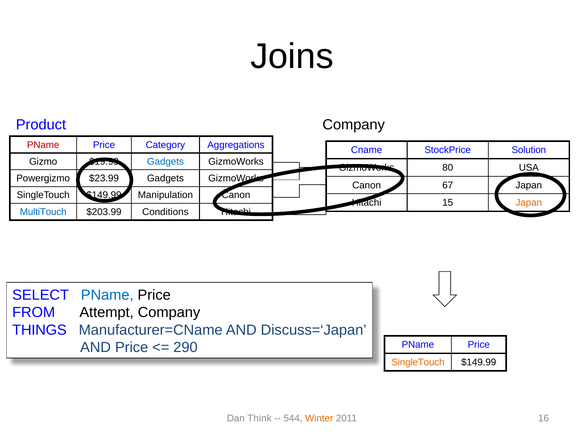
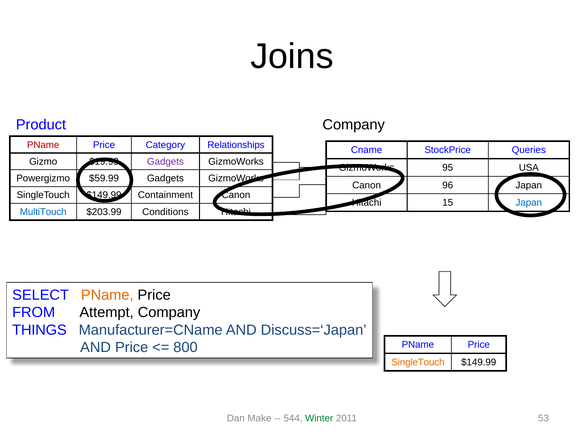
Aggregations: Aggregations -> Relationships (236, 145)
Solution: Solution -> Queries (529, 150)
Gadgets colour: blue -> purple (165, 162)
80: 80 -> 95 (448, 168)
$23.99: $23.99 -> $59.99 (104, 178)
67: 67 -> 96 (448, 185)
Manipulation: Manipulation -> Containment (165, 195)
Japan colour: orange -> blue (529, 203)
PName colour: blue -> orange (107, 295)
290: 290 -> 800 (186, 347)
Think: Think -> Make (259, 418)
Winter colour: orange -> green (319, 418)
16: 16 -> 53 (544, 418)
